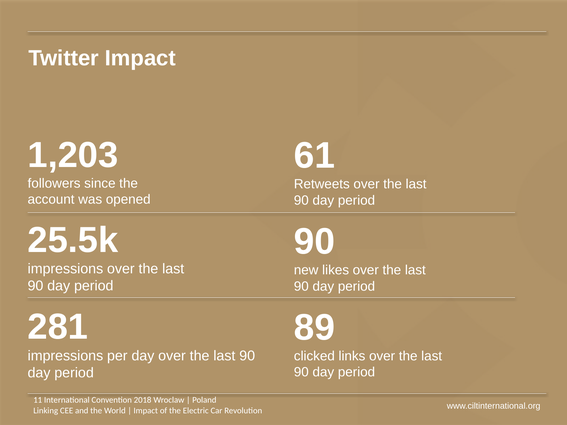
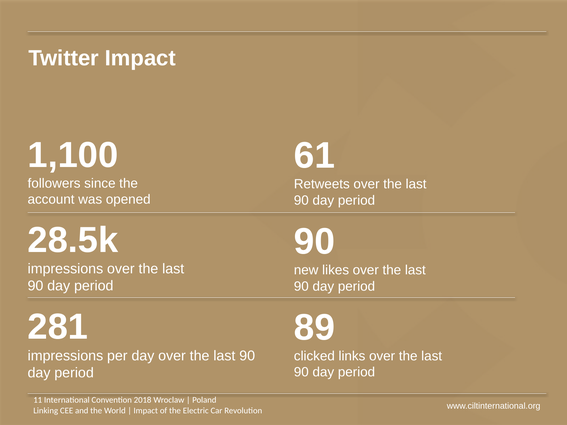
1,203: 1,203 -> 1,100 (73, 155)
25.5k: 25.5k -> 28.5k (73, 240)
